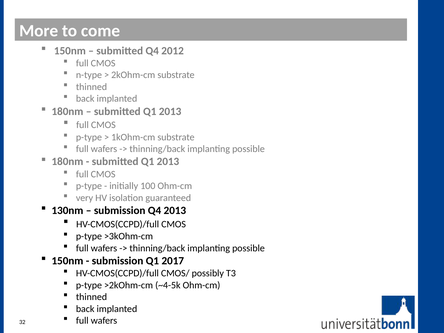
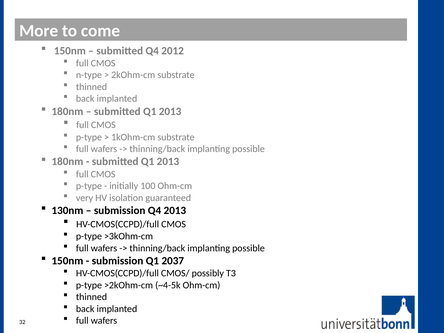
2017: 2017 -> 2037 (173, 261)
